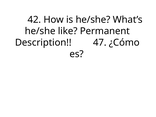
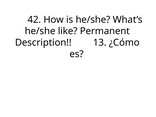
47: 47 -> 13 (100, 43)
